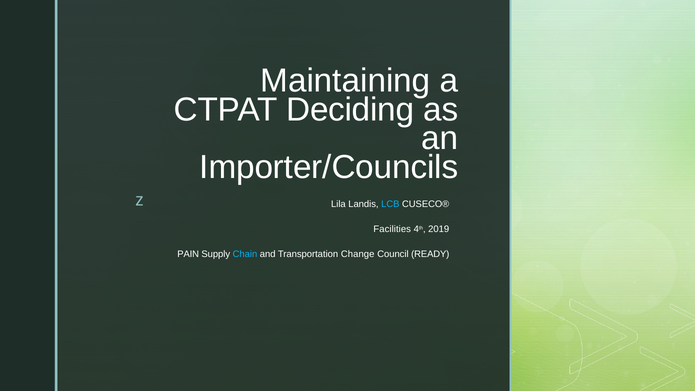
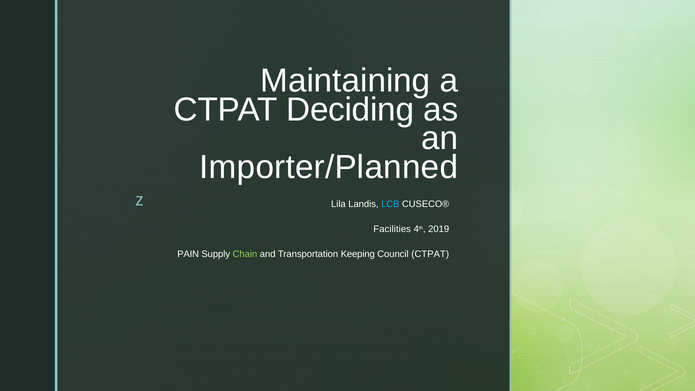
Importer/Councils: Importer/Councils -> Importer/Planned (329, 167)
Chain colour: light blue -> light green (245, 254)
Change: Change -> Keeping (358, 254)
Council READY: READY -> CTPAT (430, 254)
